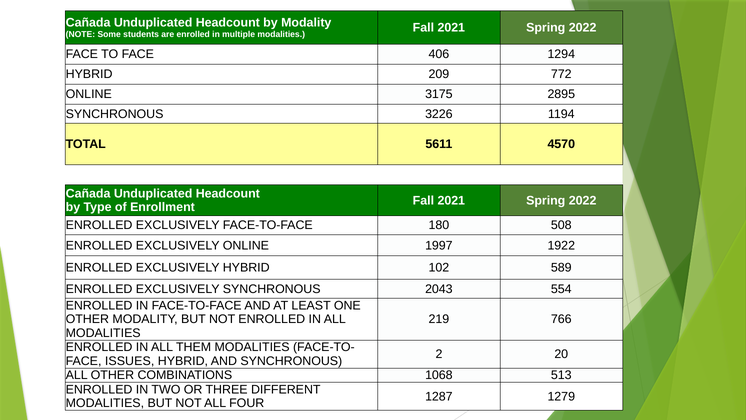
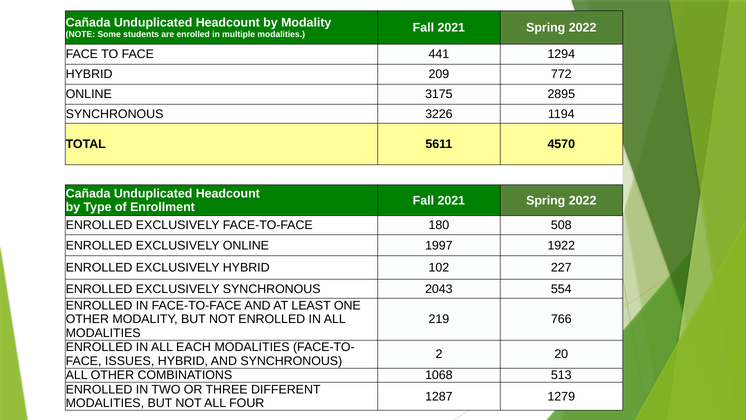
406: 406 -> 441 (439, 54)
589: 589 -> 227 (561, 268)
THEM: THEM -> EACH (194, 347)
